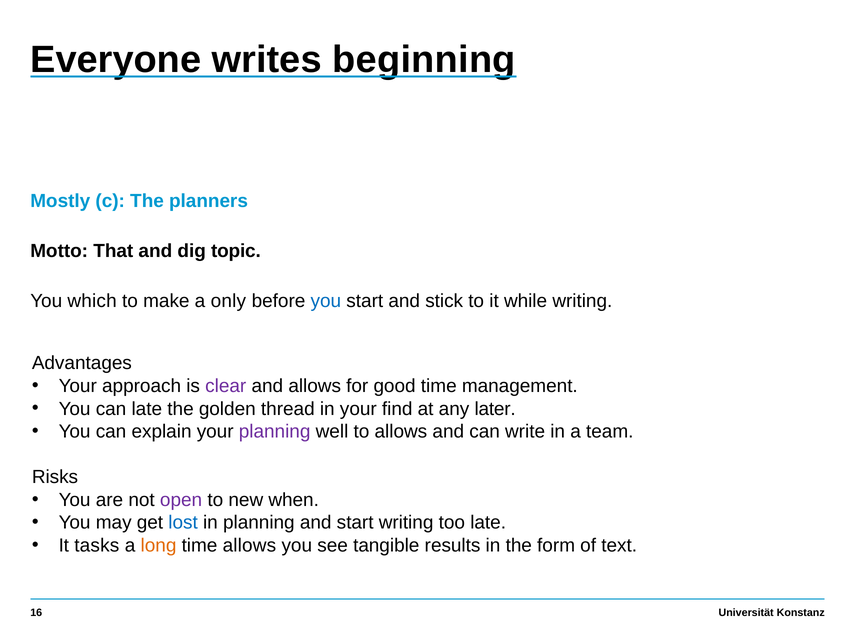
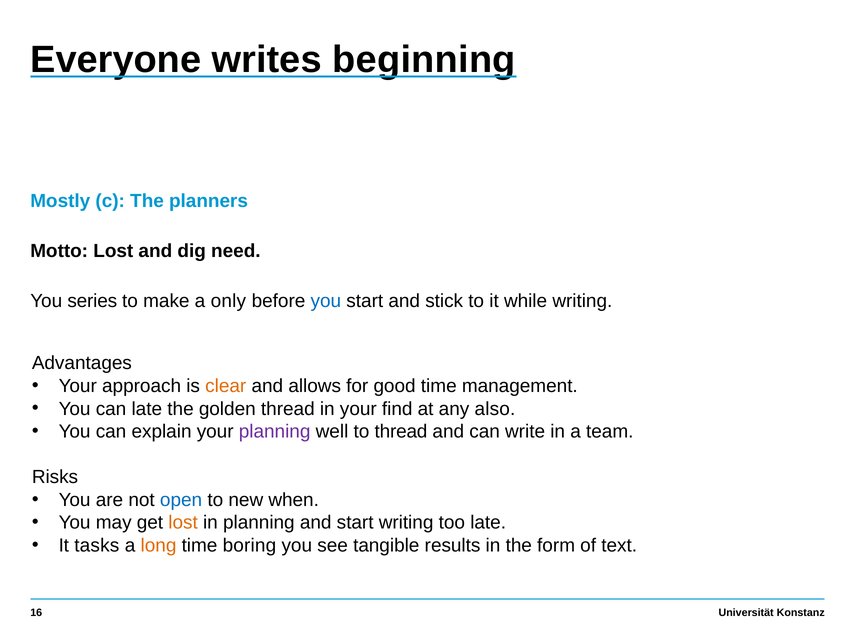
Motto That: That -> Lost (113, 251)
topic: topic -> need (236, 251)
which: which -> series (92, 301)
clear colour: purple -> orange (226, 386)
later: later -> also (495, 409)
to allows: allows -> thread (401, 432)
open colour: purple -> blue (181, 500)
lost colour: blue -> orange (183, 523)
time allows: allows -> boring (249, 546)
